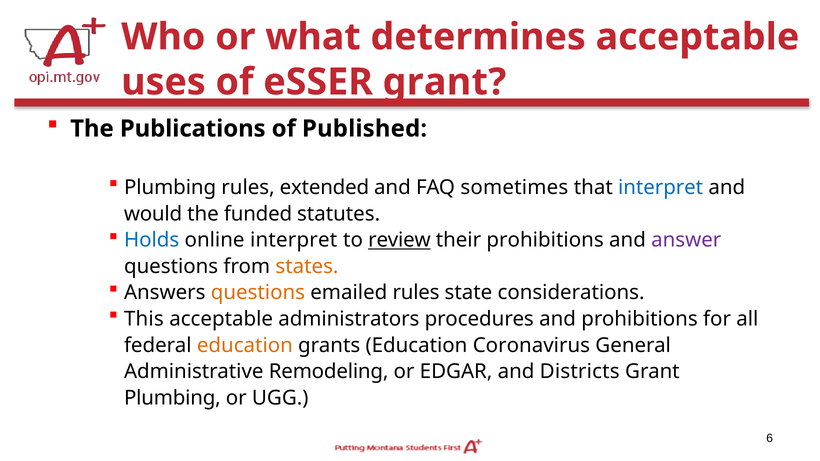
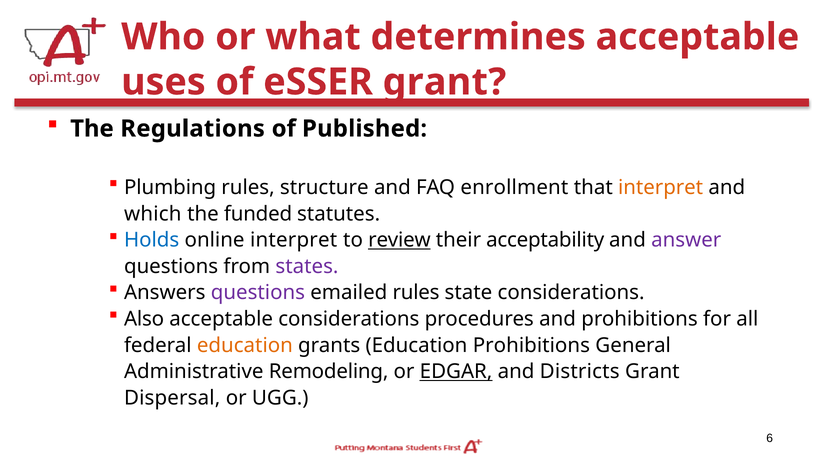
Publications: Publications -> Regulations (193, 129)
extended: extended -> structure (324, 188)
sometimes: sometimes -> enrollment (514, 188)
interpret colour: blue -> orange (661, 188)
would: would -> which (153, 214)
their prohibitions: prohibitions -> acceptability (545, 240)
states colour: orange -> purple (307, 267)
questions colour: orange -> purple (258, 293)
This: This -> Also (144, 319)
acceptable administrators: administrators -> considerations (349, 319)
Education Coronavirus: Coronavirus -> Prohibitions (531, 346)
EDGAR underline: none -> present (456, 372)
Plumbing: Plumbing -> Dispersal (172, 398)
